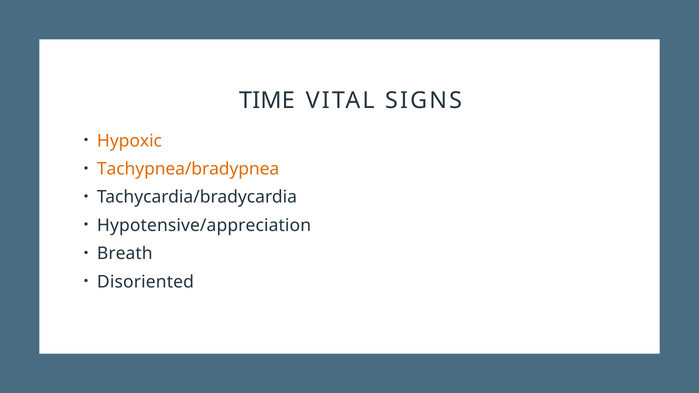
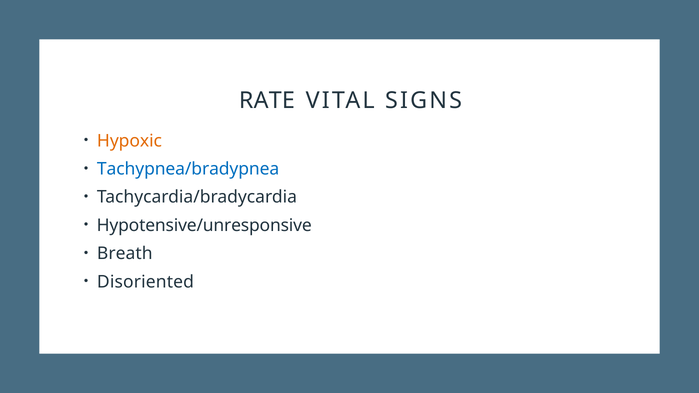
TIME: TIME -> RATE (267, 100)
Tachypnea/bradypnea colour: orange -> blue (188, 169)
Hypotensive/appreciation: Hypotensive/appreciation -> Hypotensive/unresponsive (204, 226)
